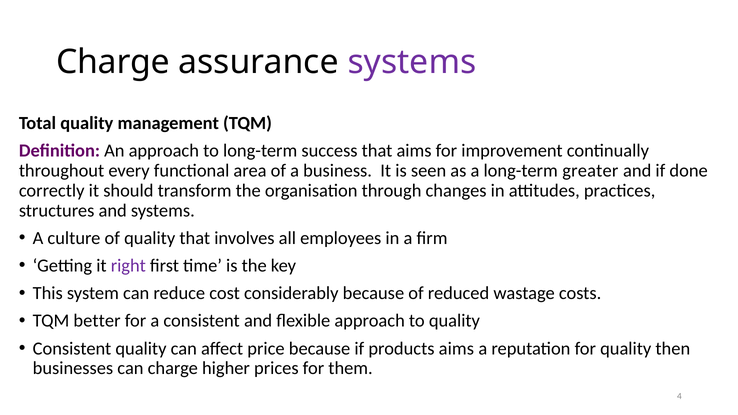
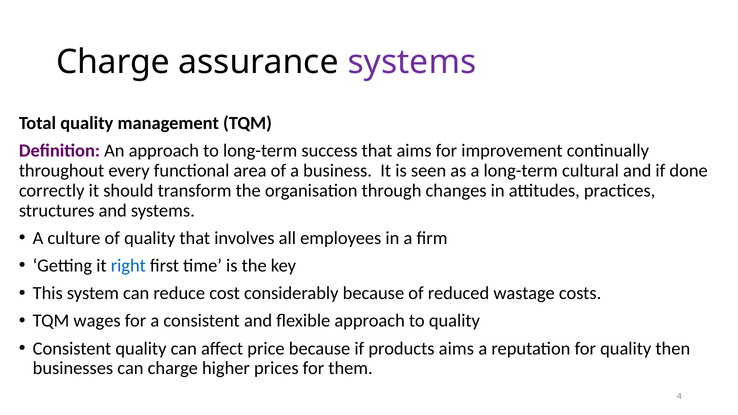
greater: greater -> cultural (590, 171)
right colour: purple -> blue (128, 266)
better: better -> wages (97, 321)
